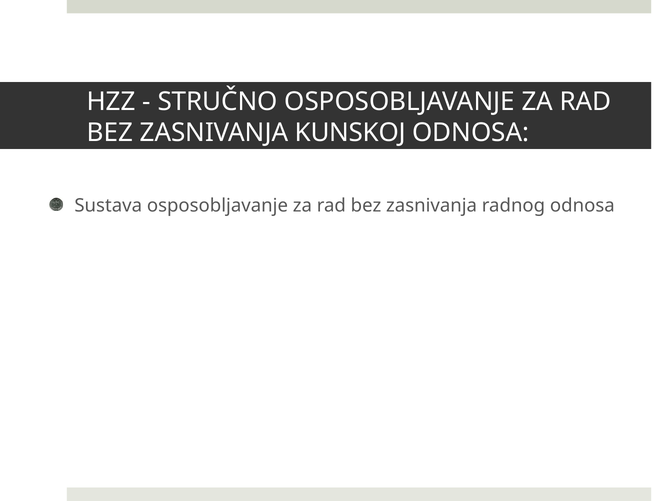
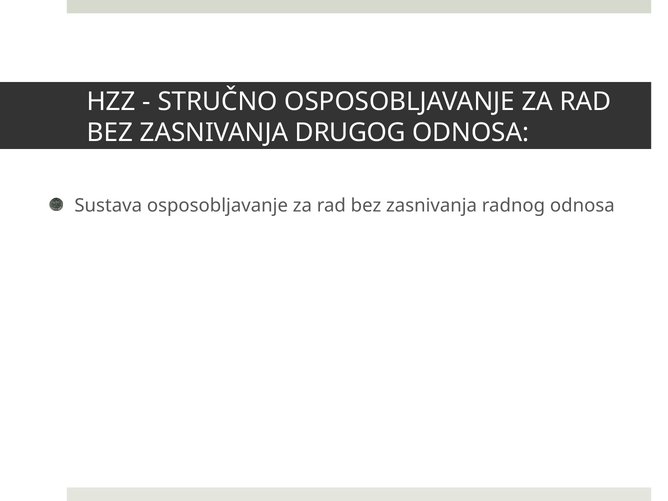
KUNSKOJ: KUNSKOJ -> DRUGOG (350, 133)
